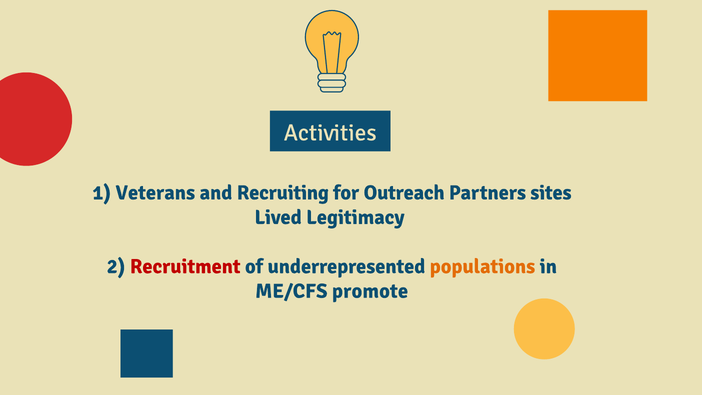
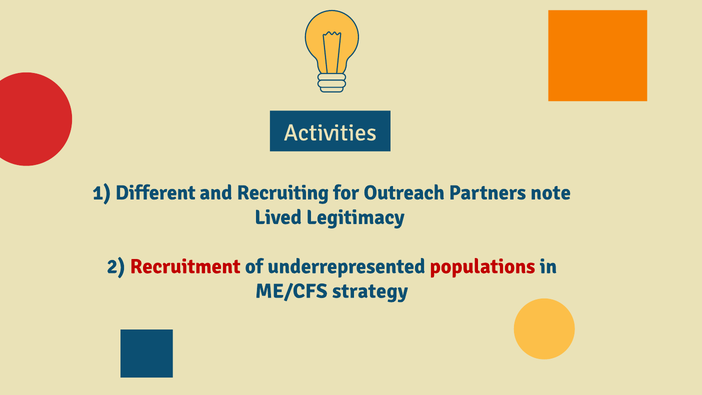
Veterans: Veterans -> Different (155, 193)
sites: sites -> note (551, 193)
populations colour: orange -> red (482, 266)
promote: promote -> strategy (370, 291)
